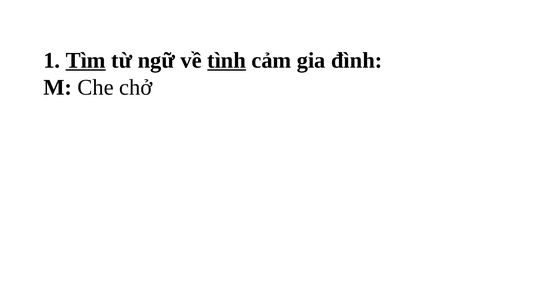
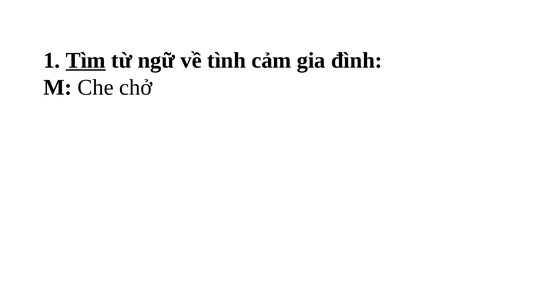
tình underline: present -> none (227, 60)
